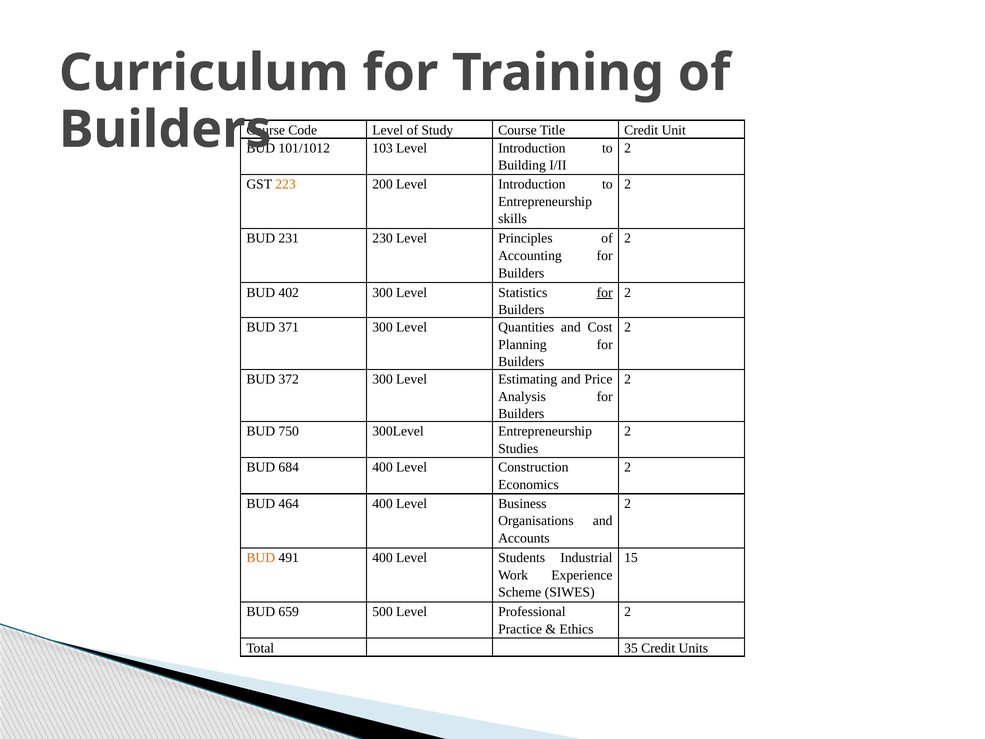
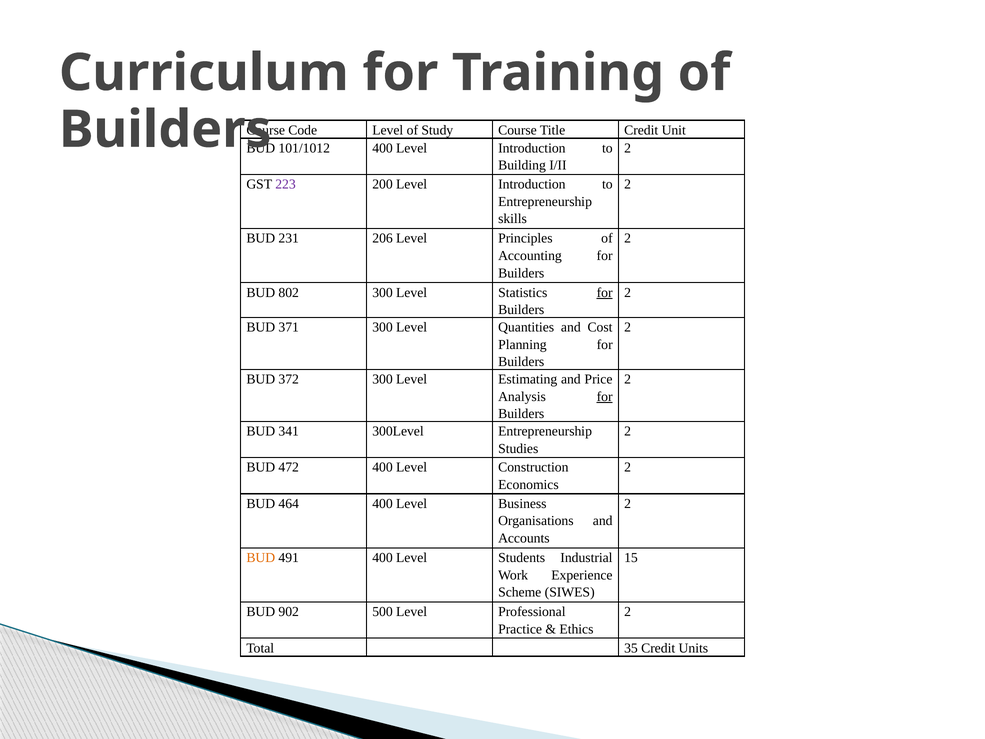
101/1012 103: 103 -> 400 (383, 148)
223 colour: orange -> purple (286, 184)
230: 230 -> 206 (383, 238)
402: 402 -> 802 (289, 292)
for underline: none -> present (605, 397)
750: 750 -> 341 (289, 431)
684: 684 -> 472 (289, 467)
659: 659 -> 902 (289, 612)
